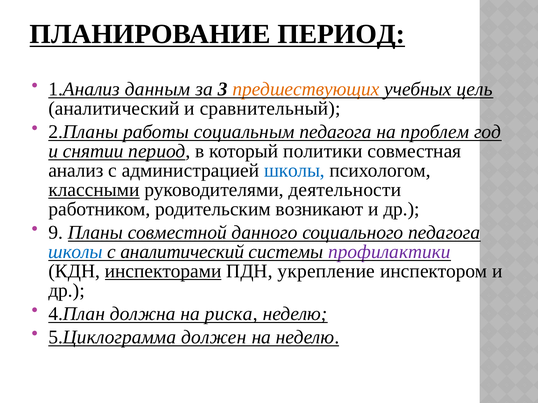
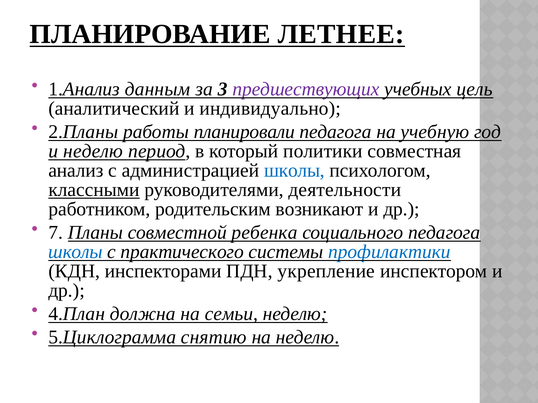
ПЛАНИРОВАНИЕ ПЕРИОД: ПЕРИОД -> ЛЕТНЕЕ (341, 34)
предшествующих colour: orange -> purple (306, 89)
сравнительный: сравнительный -> индивидуально (270, 109)
социальным: социальным -> планировали (244, 132)
проблем: проблем -> учебную (435, 132)
и снятии: снятии -> неделю (93, 151)
9: 9 -> 7 (56, 233)
данного: данного -> ребенка (265, 233)
с аналитический: аналитический -> практического (182, 252)
профилактики colour: purple -> blue (389, 252)
инспекторами underline: present -> none (163, 272)
риска: риска -> семьи (231, 314)
должен: должен -> снятию (214, 338)
